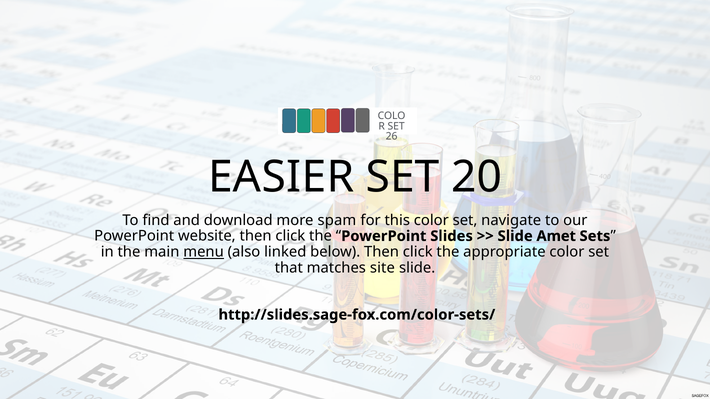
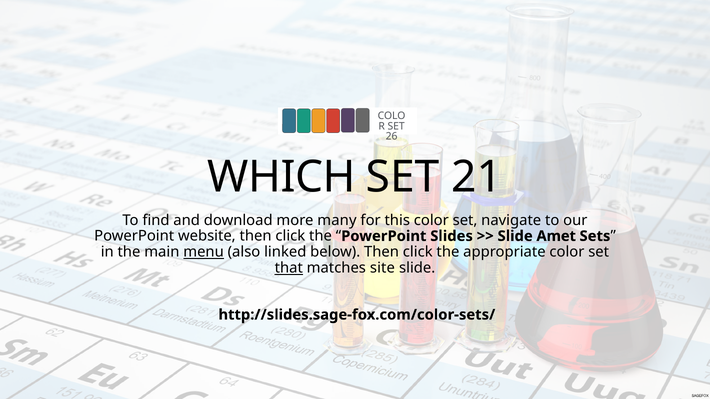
EASIER: EASIER -> WHICH (281, 177)
20: 20 -> 21 (477, 177)
spam: spam -> many (337, 220)
that underline: none -> present (289, 268)
